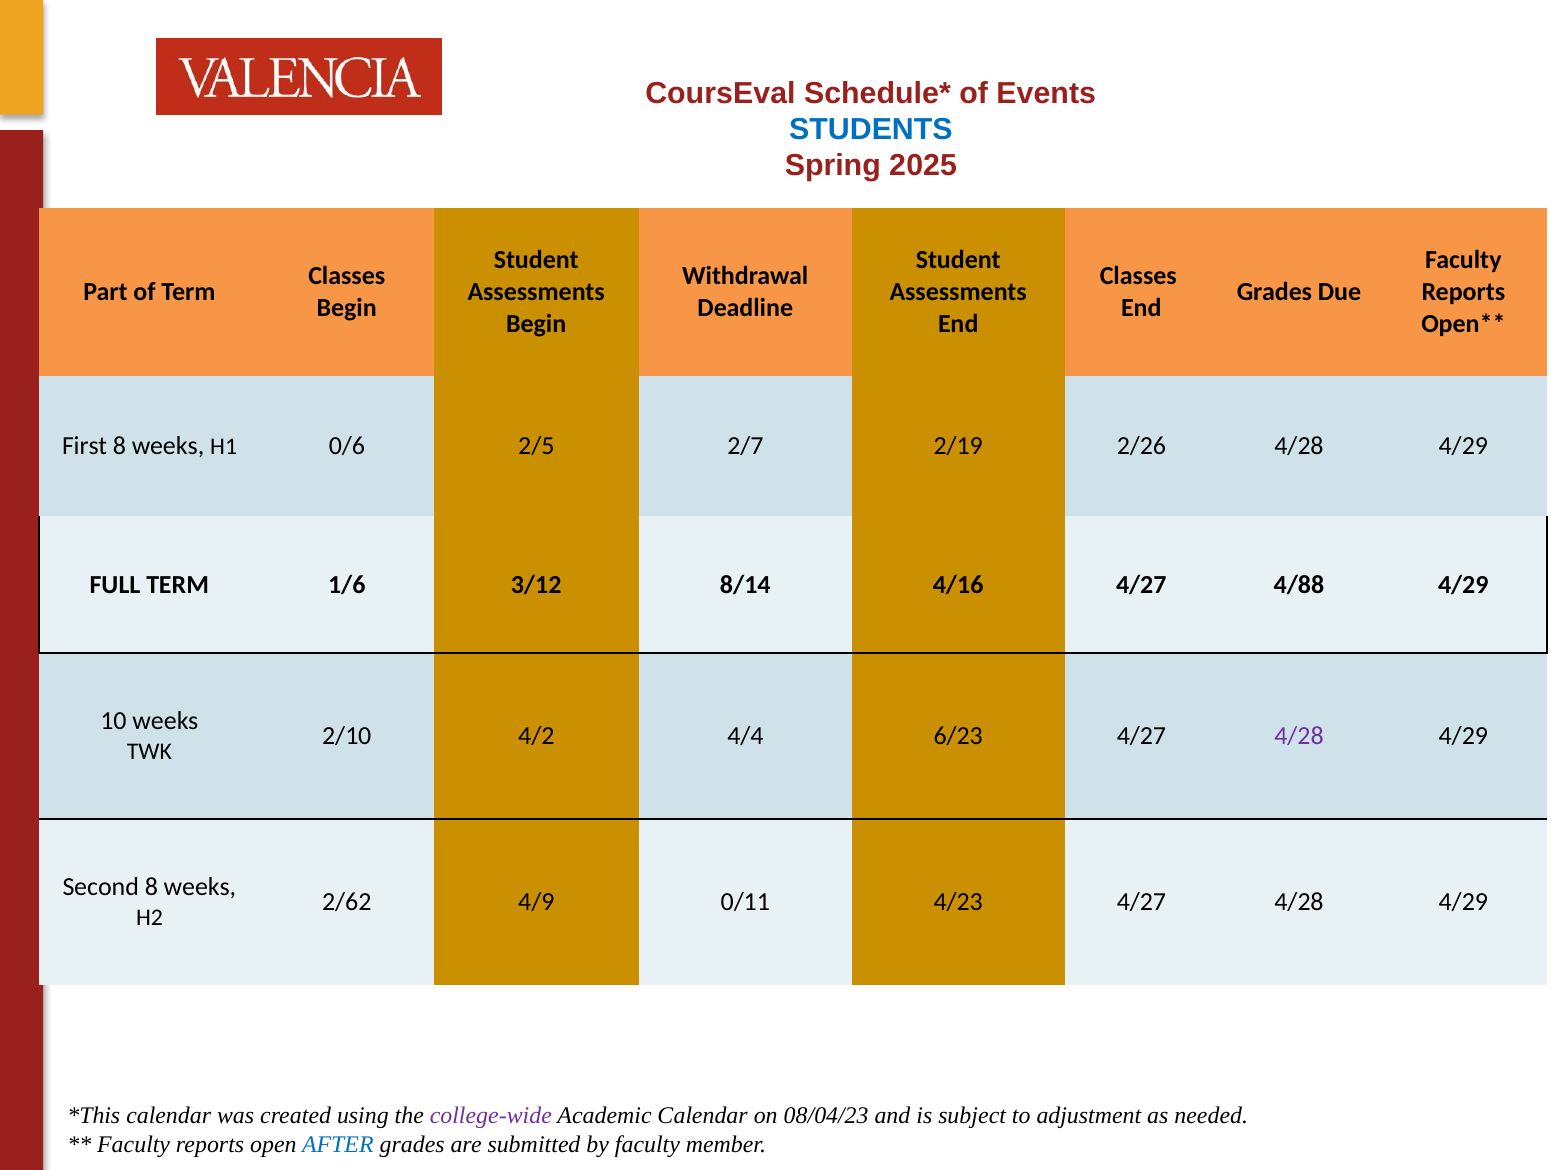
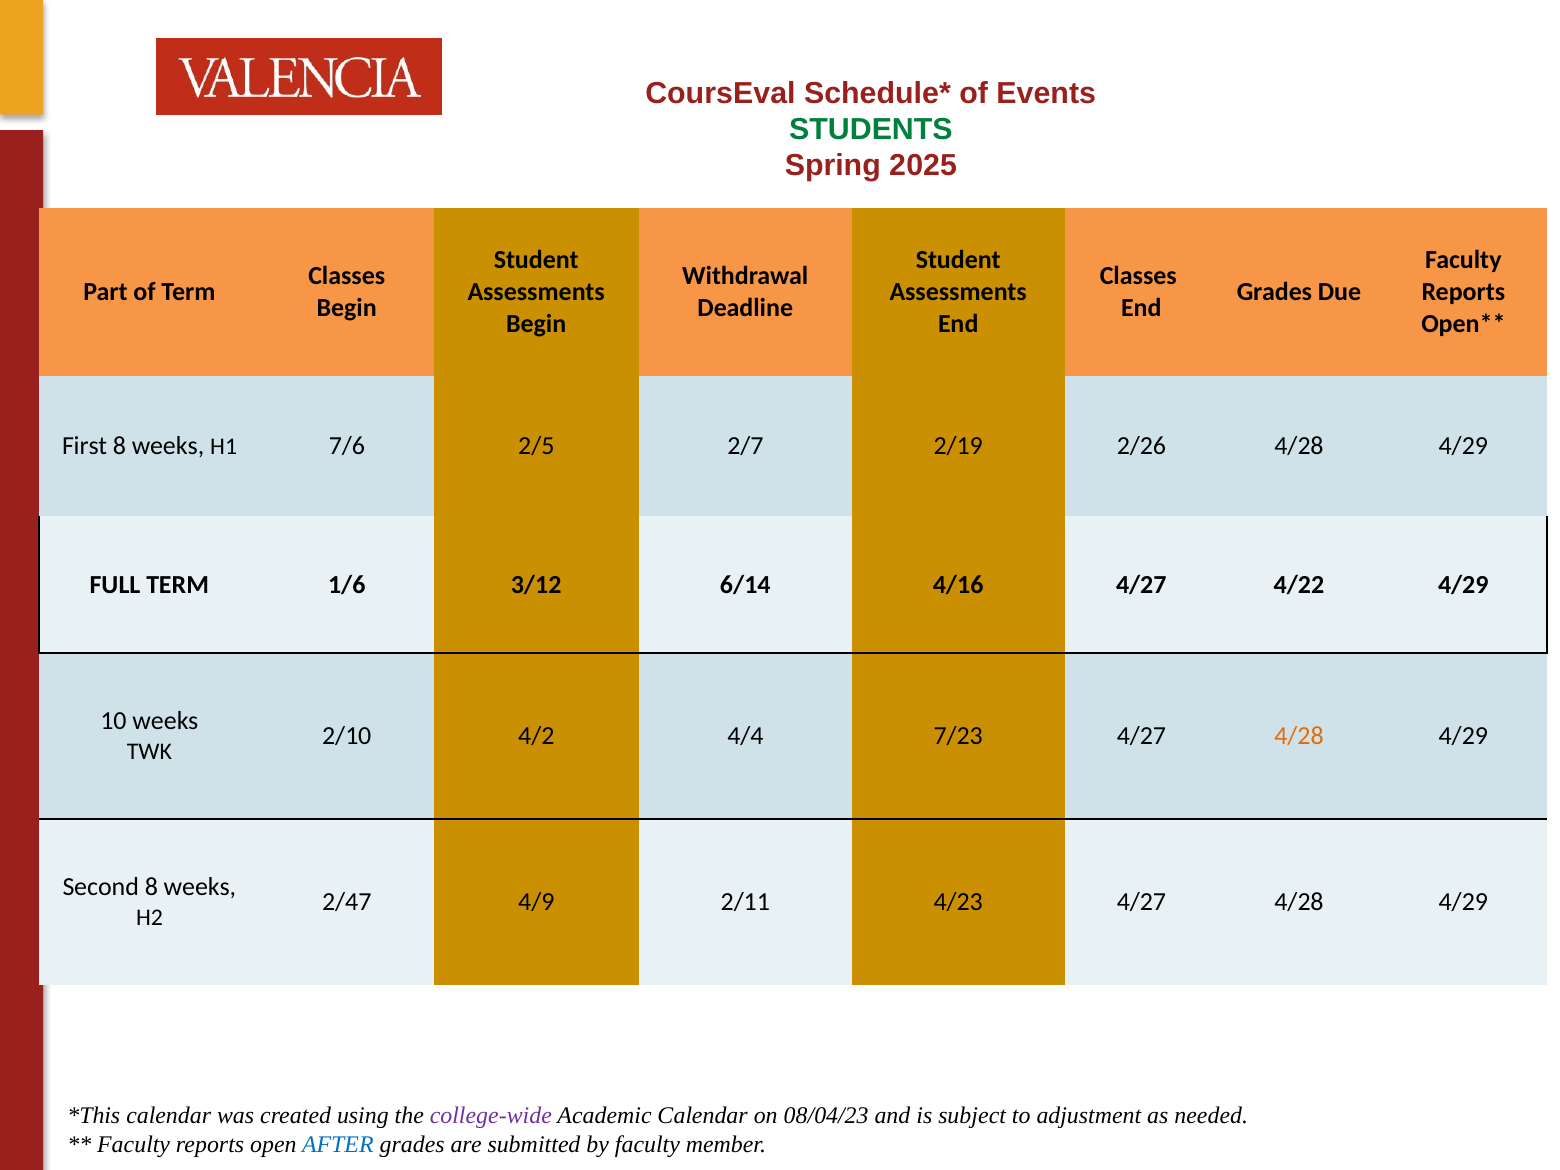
STUDENTS colour: blue -> green (871, 130)
0/6: 0/6 -> 7/6 (347, 446)
8/14: 8/14 -> 6/14 (745, 585)
4/88: 4/88 -> 4/22 (1299, 585)
6/23: 6/23 -> 7/23 (958, 736)
4/28 colour: purple -> orange (1299, 736)
2/62: 2/62 -> 2/47 (347, 902)
0/11: 0/11 -> 2/11 (745, 902)
